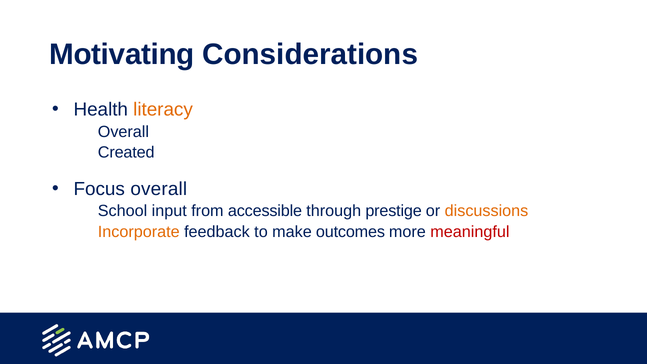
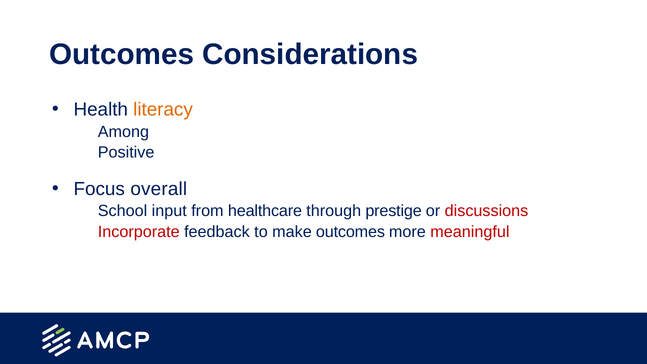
Motivating: Motivating -> Outcomes (122, 54)
Overall: Overall -> Among (123, 132)
Created: Created -> Positive (126, 153)
accessible: accessible -> healthcare (265, 211)
discussions colour: orange -> red (487, 211)
Incorporate colour: orange -> red (139, 232)
